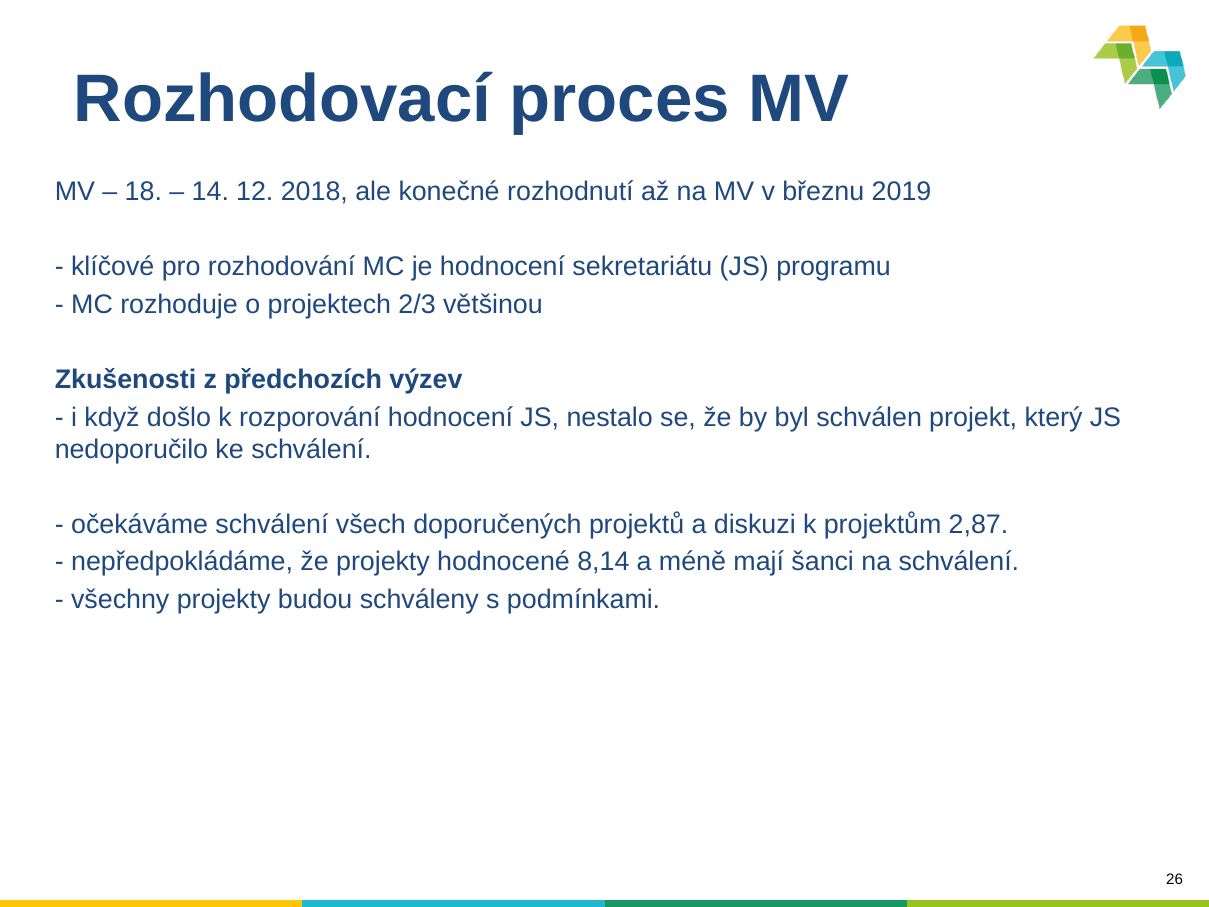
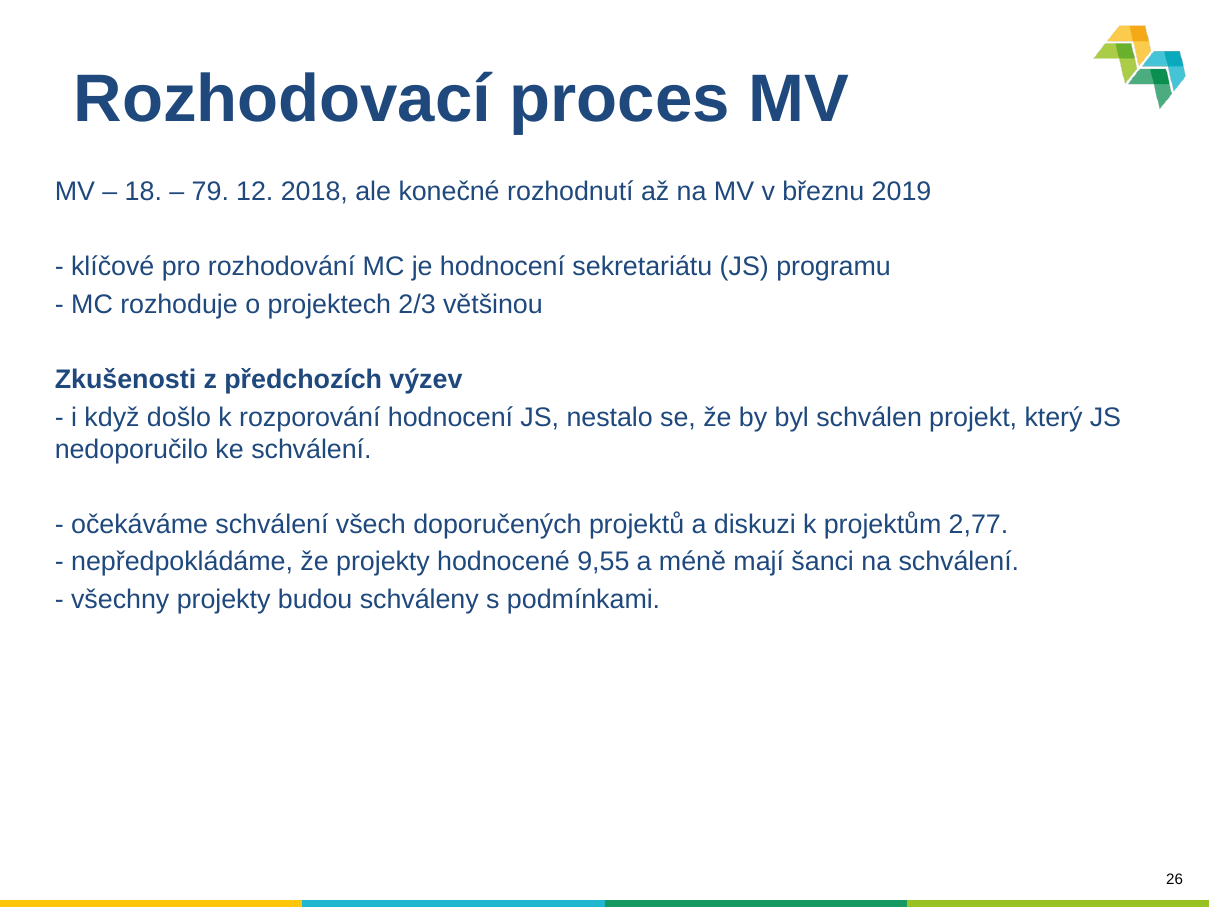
14: 14 -> 79 (210, 192)
2,87: 2,87 -> 2,77 (978, 524)
8,14: 8,14 -> 9,55 (603, 562)
